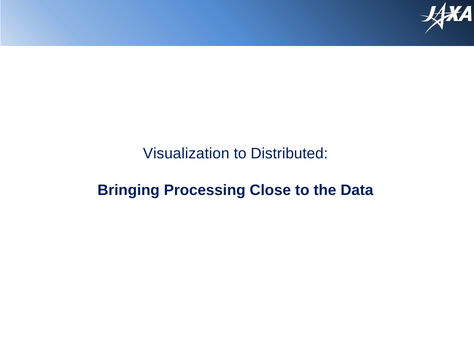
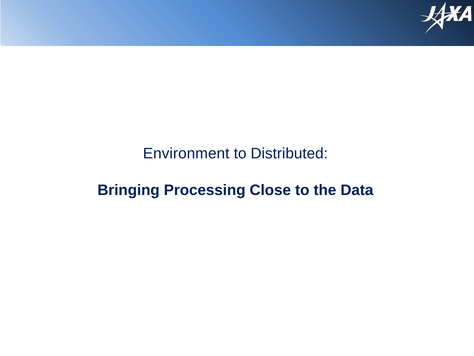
Visualization: Visualization -> Environment (186, 153)
